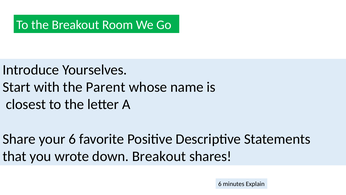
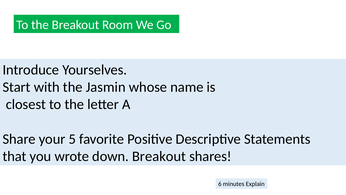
Parent: Parent -> Jasmin (106, 87)
your 6: 6 -> 5 (72, 139)
